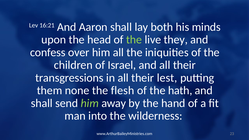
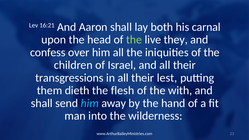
minds: minds -> carnal (206, 27)
none: none -> dieth (77, 90)
hath: hath -> with (180, 90)
him colour: light green -> light blue (90, 103)
